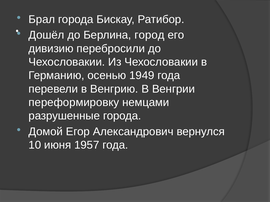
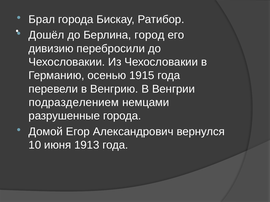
1949: 1949 -> 1915 (142, 76)
переформировку: переформировку -> подразделением (74, 103)
1957: 1957 -> 1913 (87, 145)
